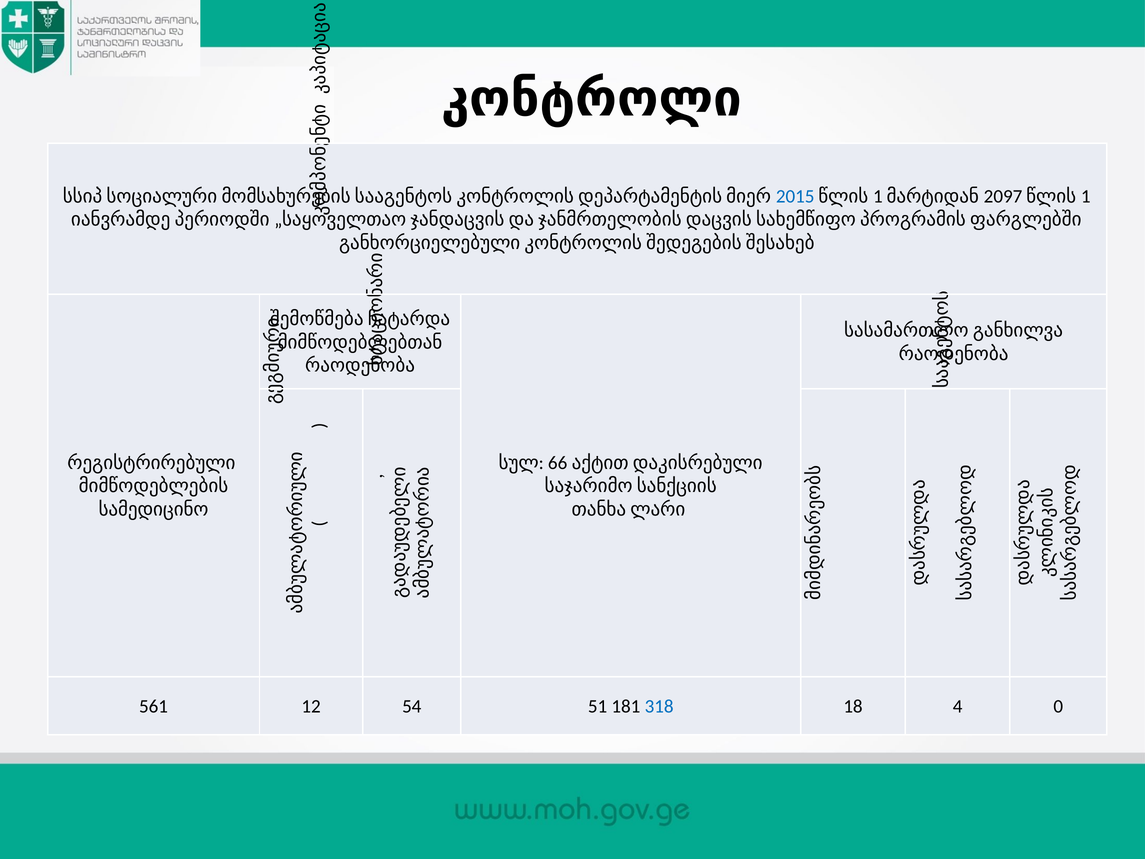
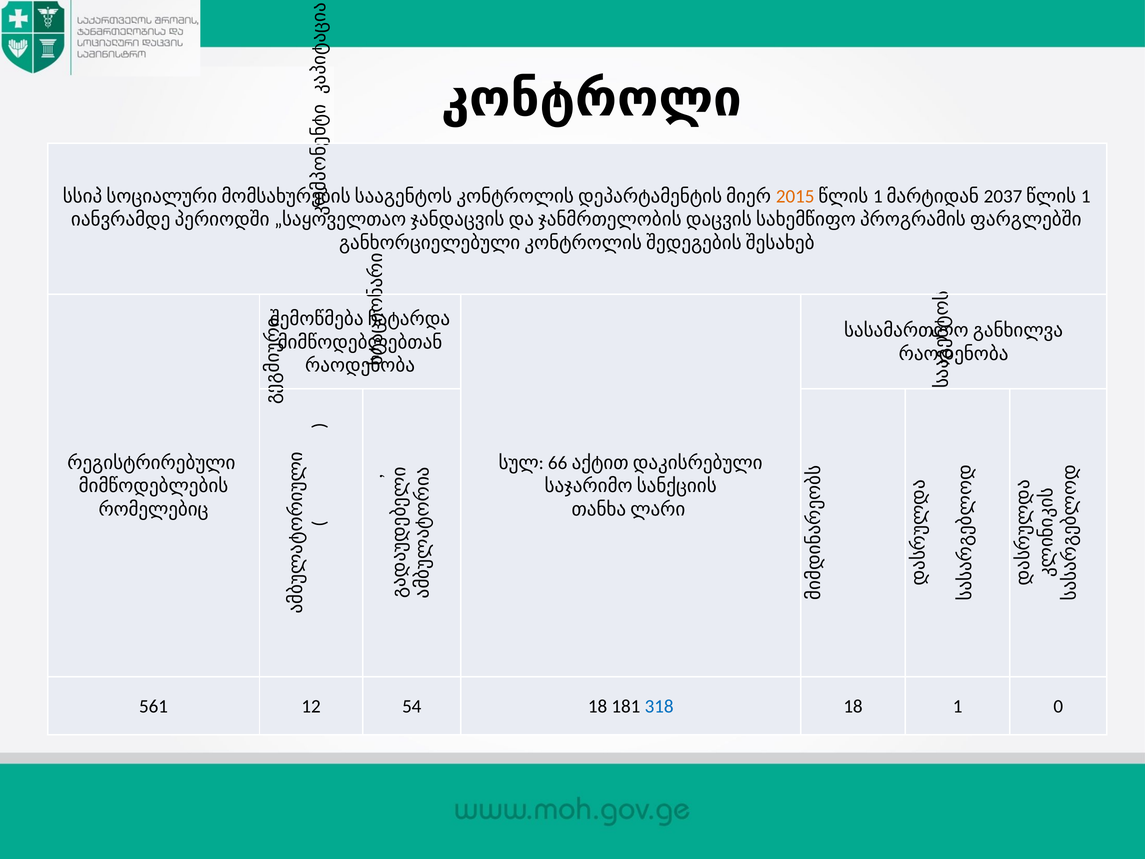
2015 colour: blue -> orange (795, 196)
2097: 2097 -> 2037 (1003, 196)
სამედიცინო: სამედიცინო -> რომელებიც (153, 509)
54 51: 51 -> 18 (598, 706)
18 4: 4 -> 1 (958, 706)
